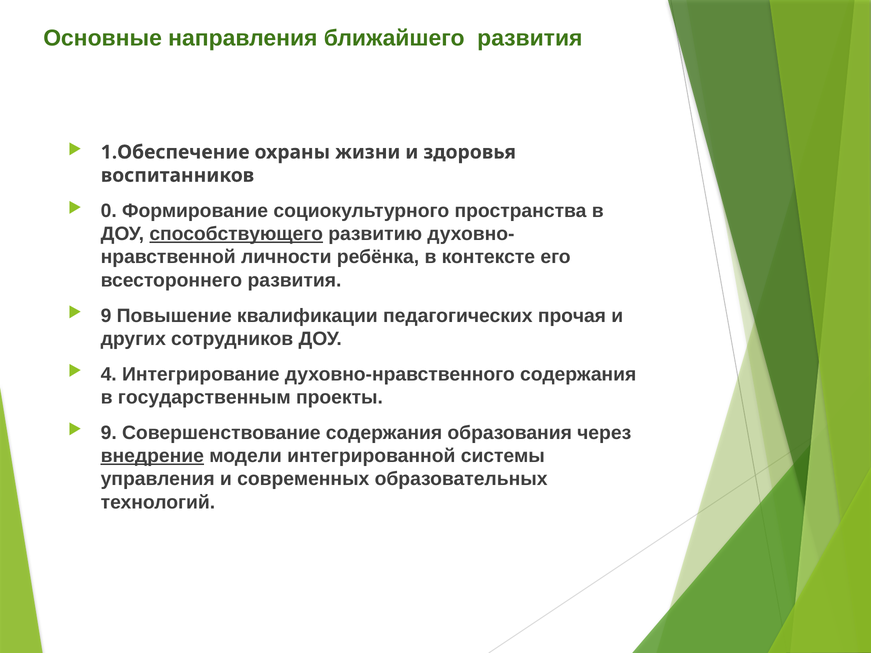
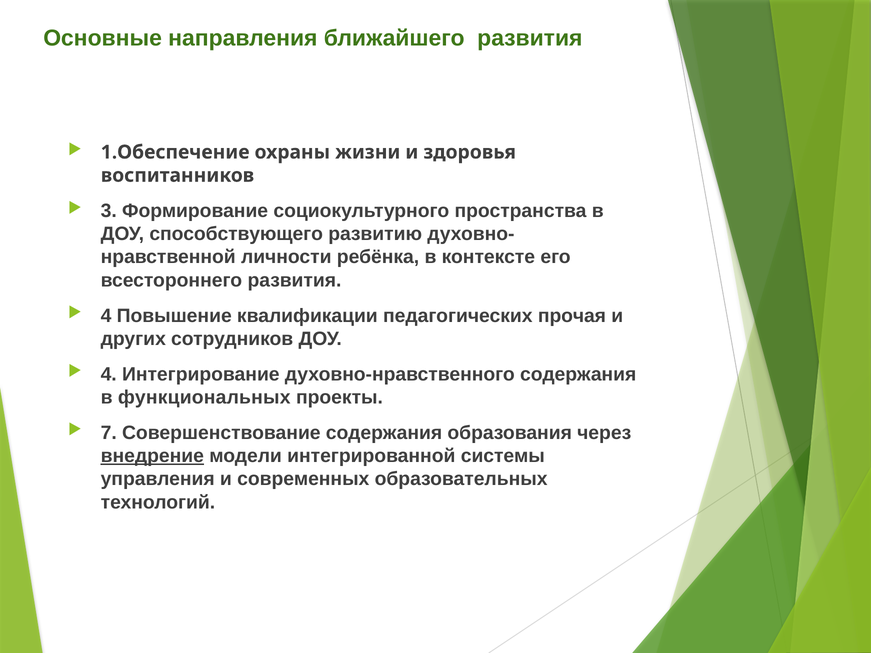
0: 0 -> 3 (109, 211)
способствующего underline: present -> none (236, 234)
9: 9 -> 4 (106, 316)
государственным: государственным -> функциональных (204, 398)
9: 9 -> 7 (109, 433)
